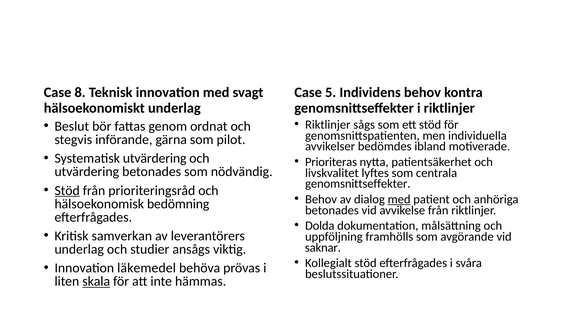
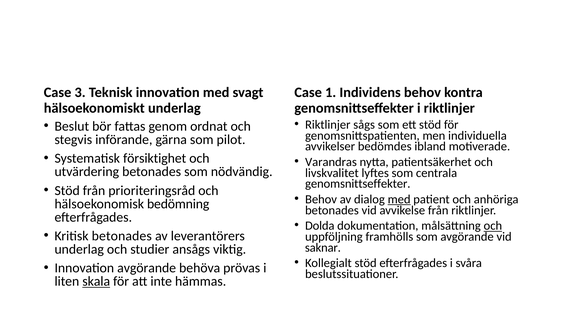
8: 8 -> 3 (80, 92)
5: 5 -> 1 (331, 92)
Systematisk utvärdering: utvärdering -> försiktighet (155, 158)
Prioriteras: Prioriteras -> Varandras (331, 162)
Stöd underline: present -> none (67, 190)
och underline: none -> present (493, 225)
Kritisk samverkan: samverkan -> betonades (122, 235)
Innovation läkemedel: läkemedel -> avgörande (147, 267)
